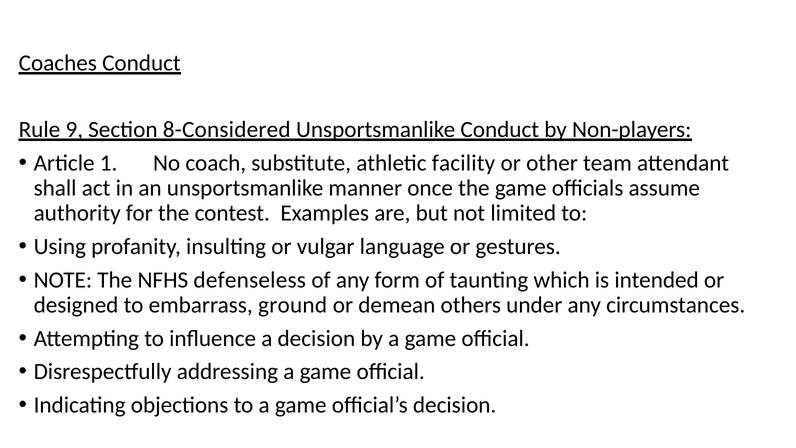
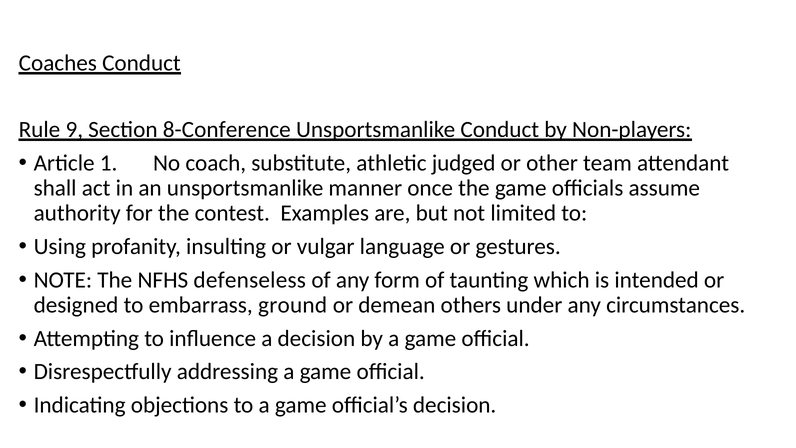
8-Considered: 8-Considered -> 8-Conference (227, 130)
facility: facility -> judged (464, 163)
